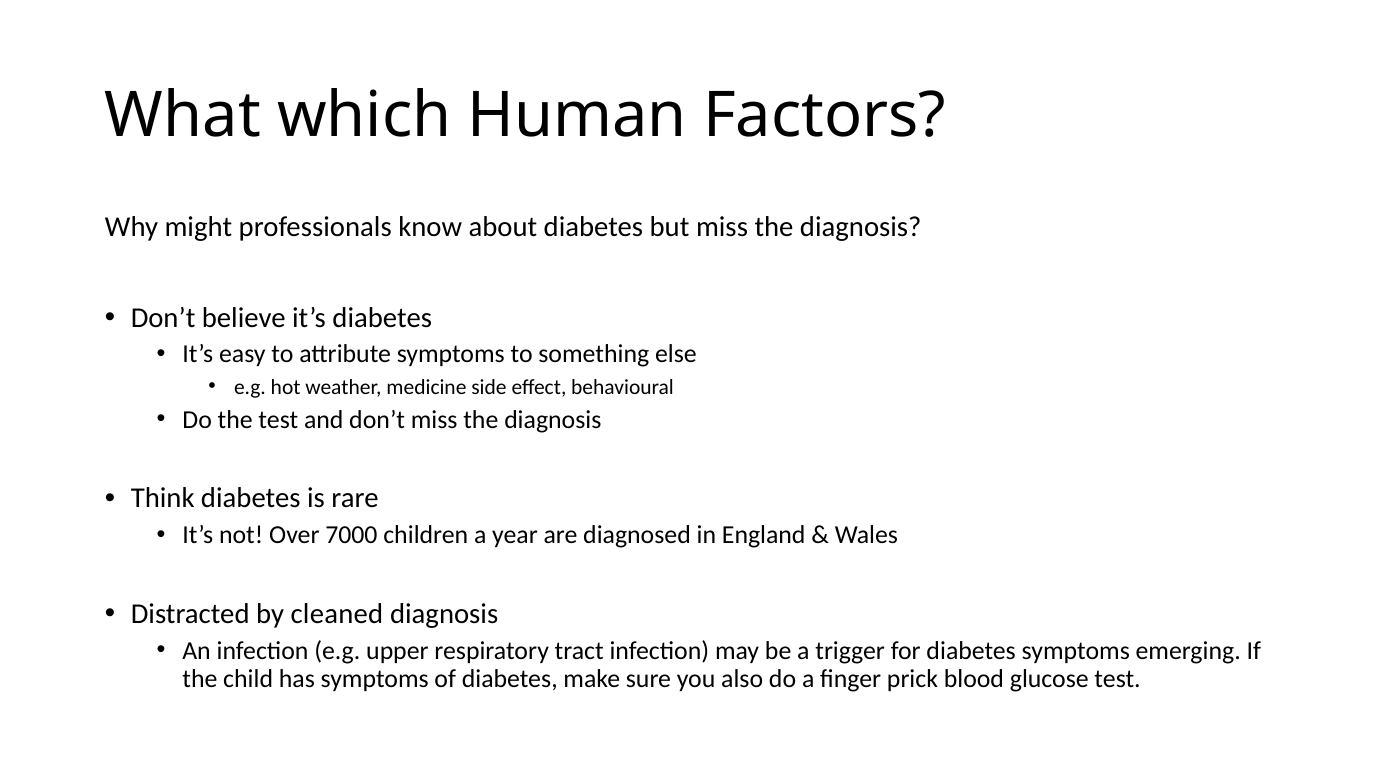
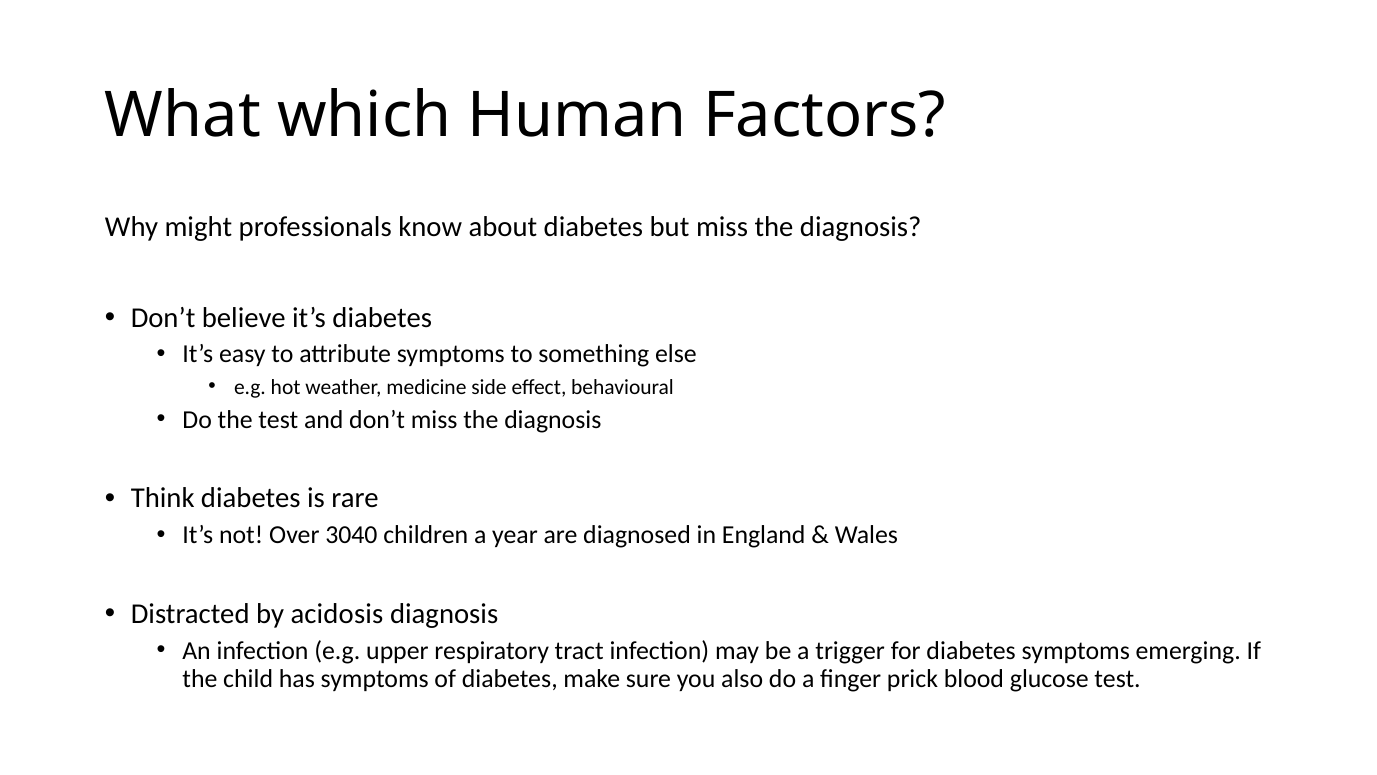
7000: 7000 -> 3040 (351, 535)
cleaned: cleaned -> acidosis (337, 614)
